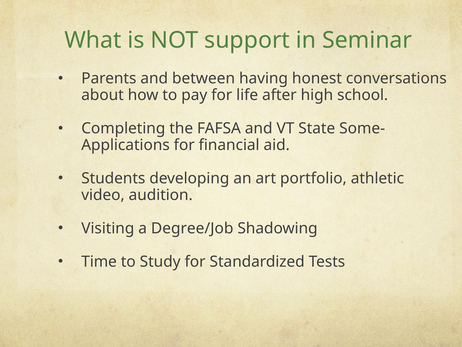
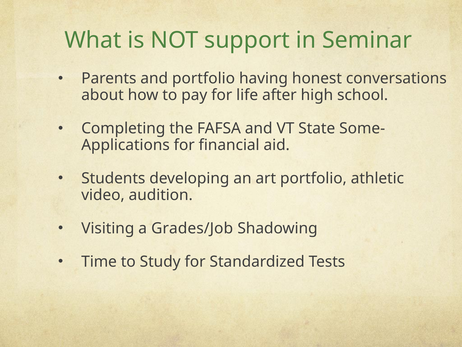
and between: between -> portfolio (204, 78)
Degree/Job: Degree/Job -> Grades/Job (192, 228)
